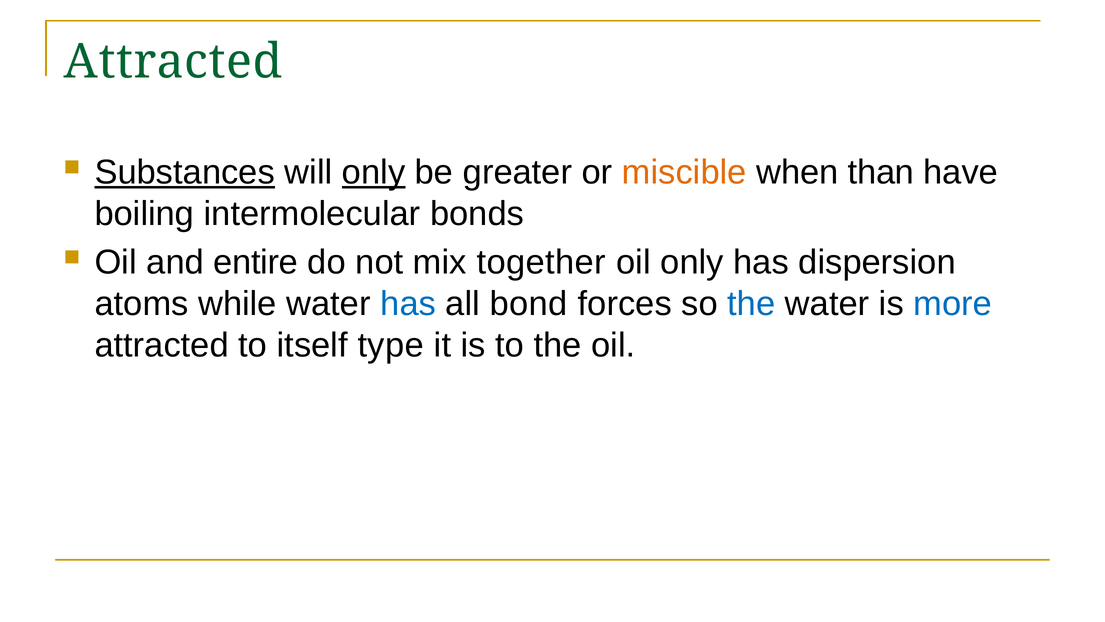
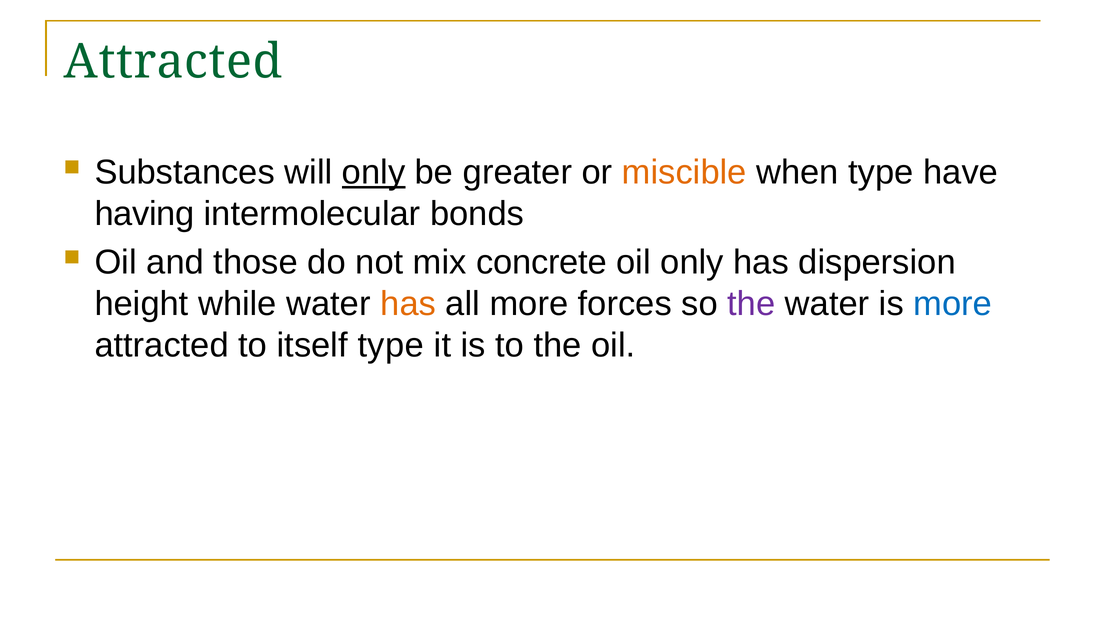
Substances underline: present -> none (185, 172)
when than: than -> type (881, 172)
boiling: boiling -> having (145, 214)
entire: entire -> those (256, 262)
together: together -> concrete (542, 262)
atoms: atoms -> height (142, 304)
has colour: blue -> orange (408, 304)
all bond: bond -> more (529, 304)
the colour: blue -> purple (751, 304)
